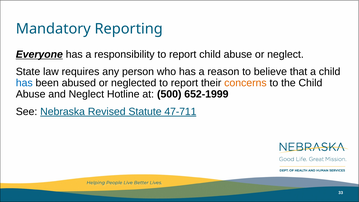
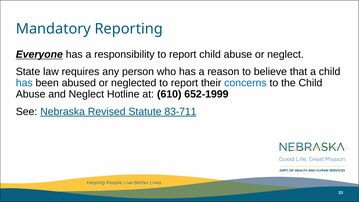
concerns colour: orange -> blue (245, 83)
500: 500 -> 610 (169, 94)
47-711: 47-711 -> 83-711 (180, 112)
